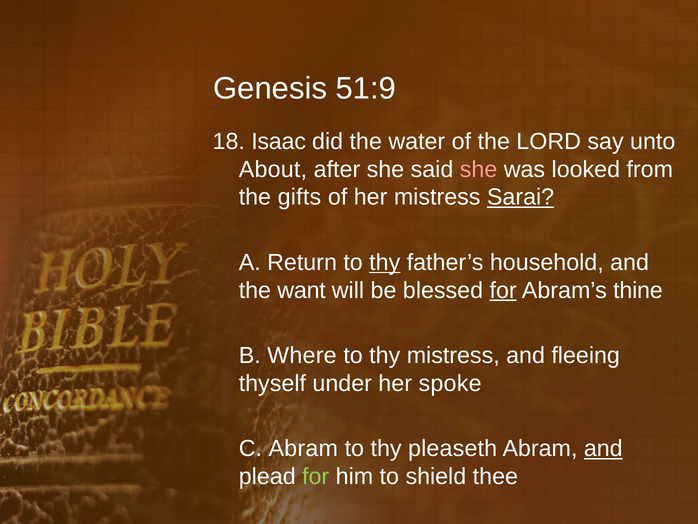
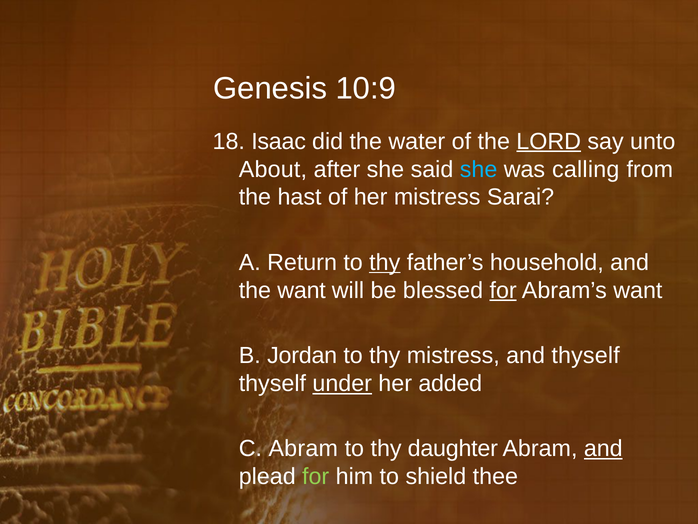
51:9: 51:9 -> 10:9 (366, 88)
LORD underline: none -> present (549, 141)
she colour: pink -> light blue (479, 169)
looked: looked -> calling (586, 169)
gifts: gifts -> hast (300, 197)
Sarai underline: present -> none (521, 197)
Abram’s thine: thine -> want (638, 290)
Where: Where -> Jordan (302, 355)
and fleeing: fleeing -> thyself (586, 355)
under underline: none -> present (342, 383)
spoke: spoke -> added (450, 383)
pleaseth: pleaseth -> daughter (453, 448)
